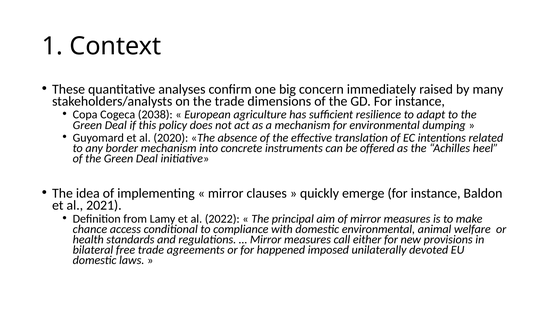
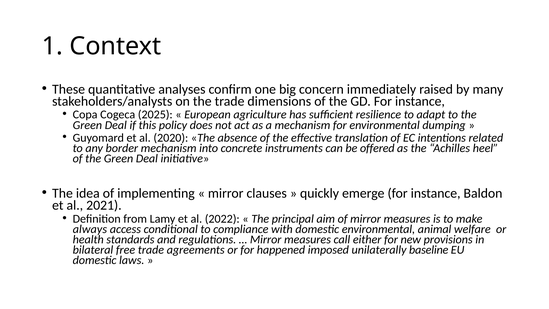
2038: 2038 -> 2025 (155, 115)
chance: chance -> always (90, 229)
devoted: devoted -> baseline (429, 250)
